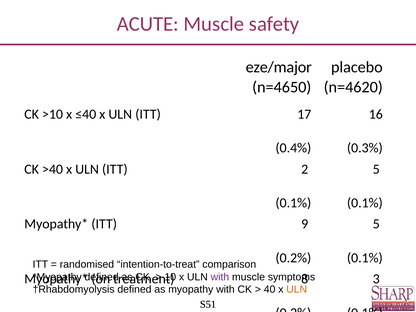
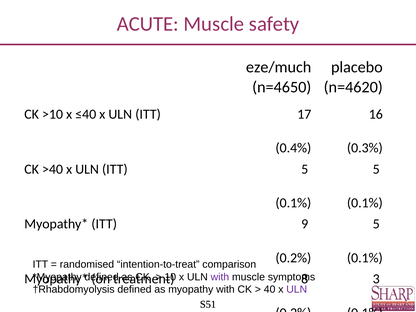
eze/major: eze/major -> eze/much (279, 67)
ITT 2: 2 -> 5 (305, 169)
ULN colour: orange -> purple (297, 289)
